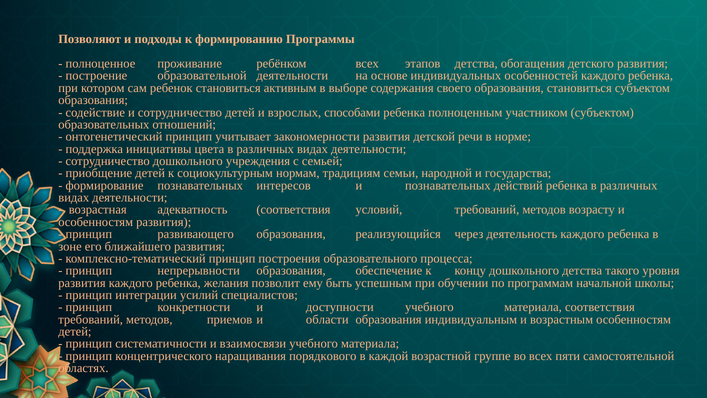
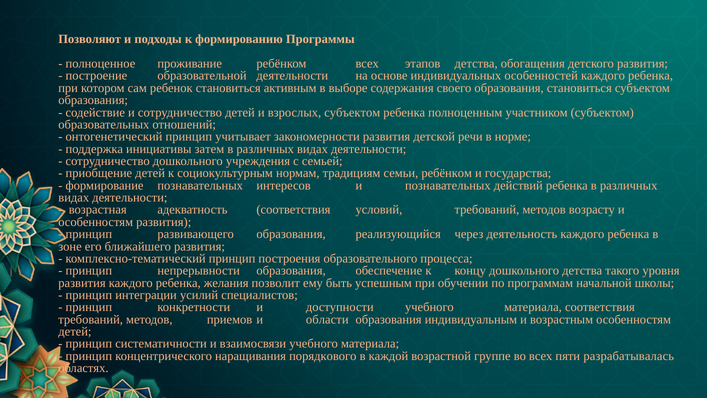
взрослых способами: способами -> субъектом (352, 112)
цвета: цвета -> затем (209, 149)
семьи народной: народной -> ребёнком (447, 173)
самостоятельной: самостоятельной -> разрабатывалась (629, 356)
